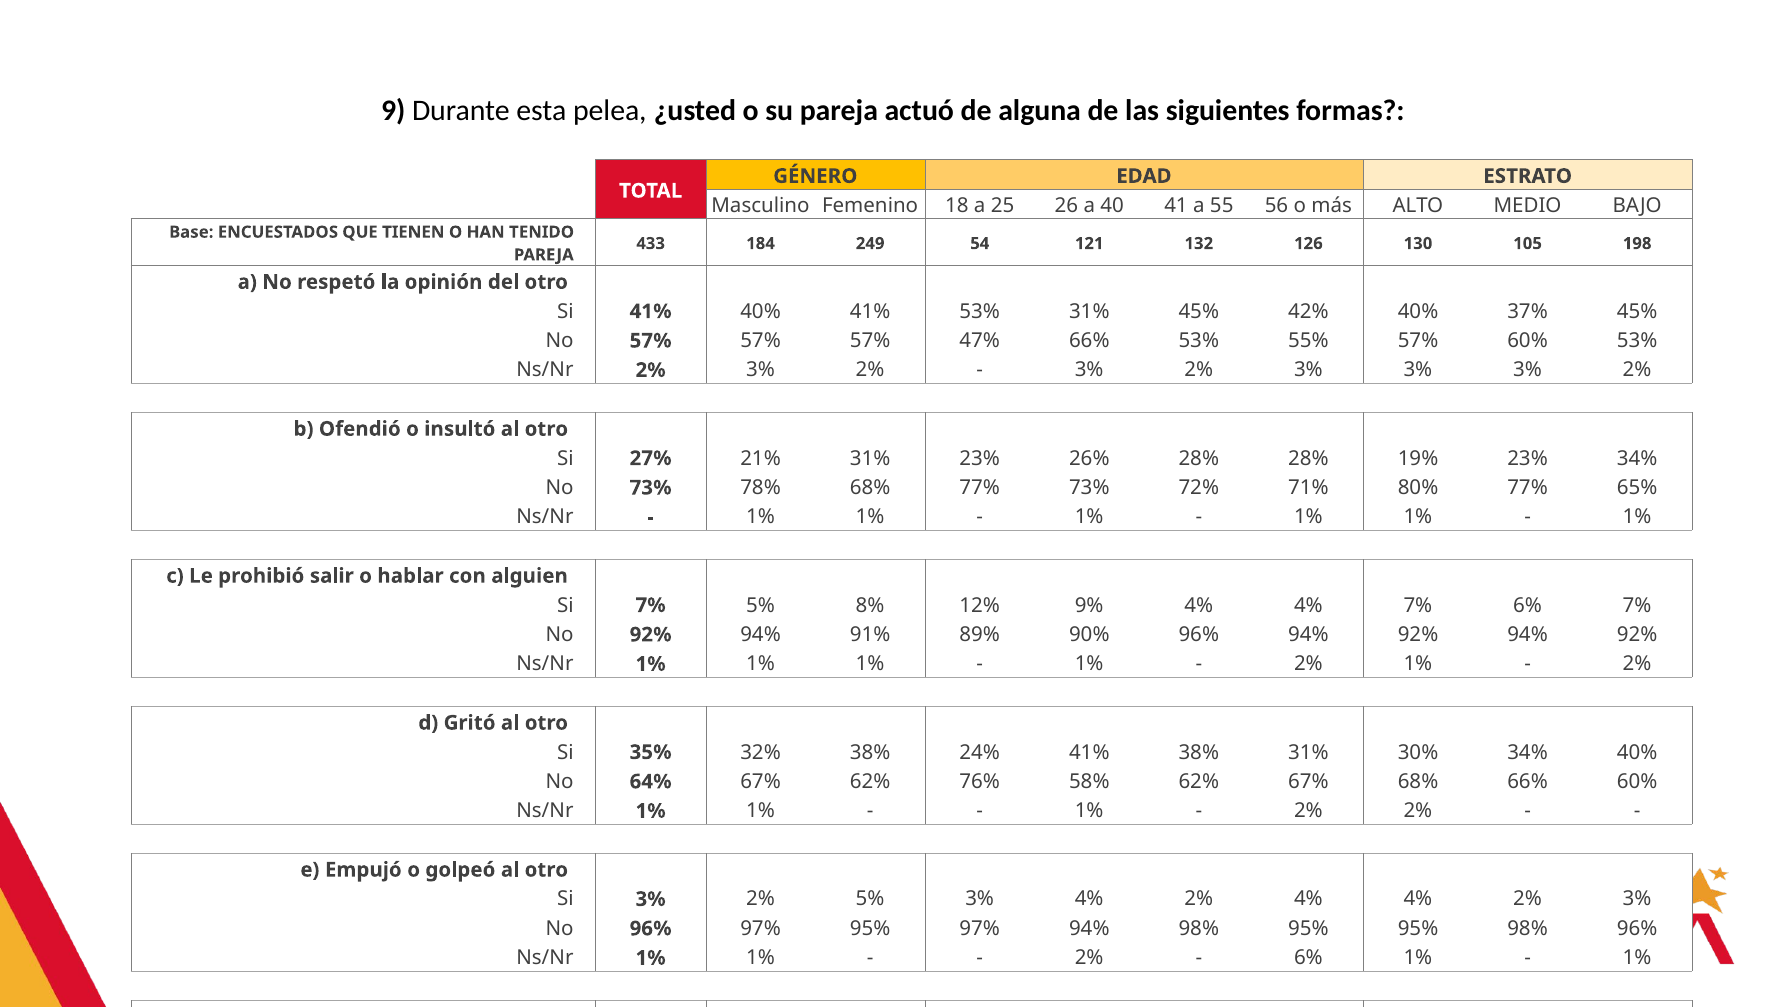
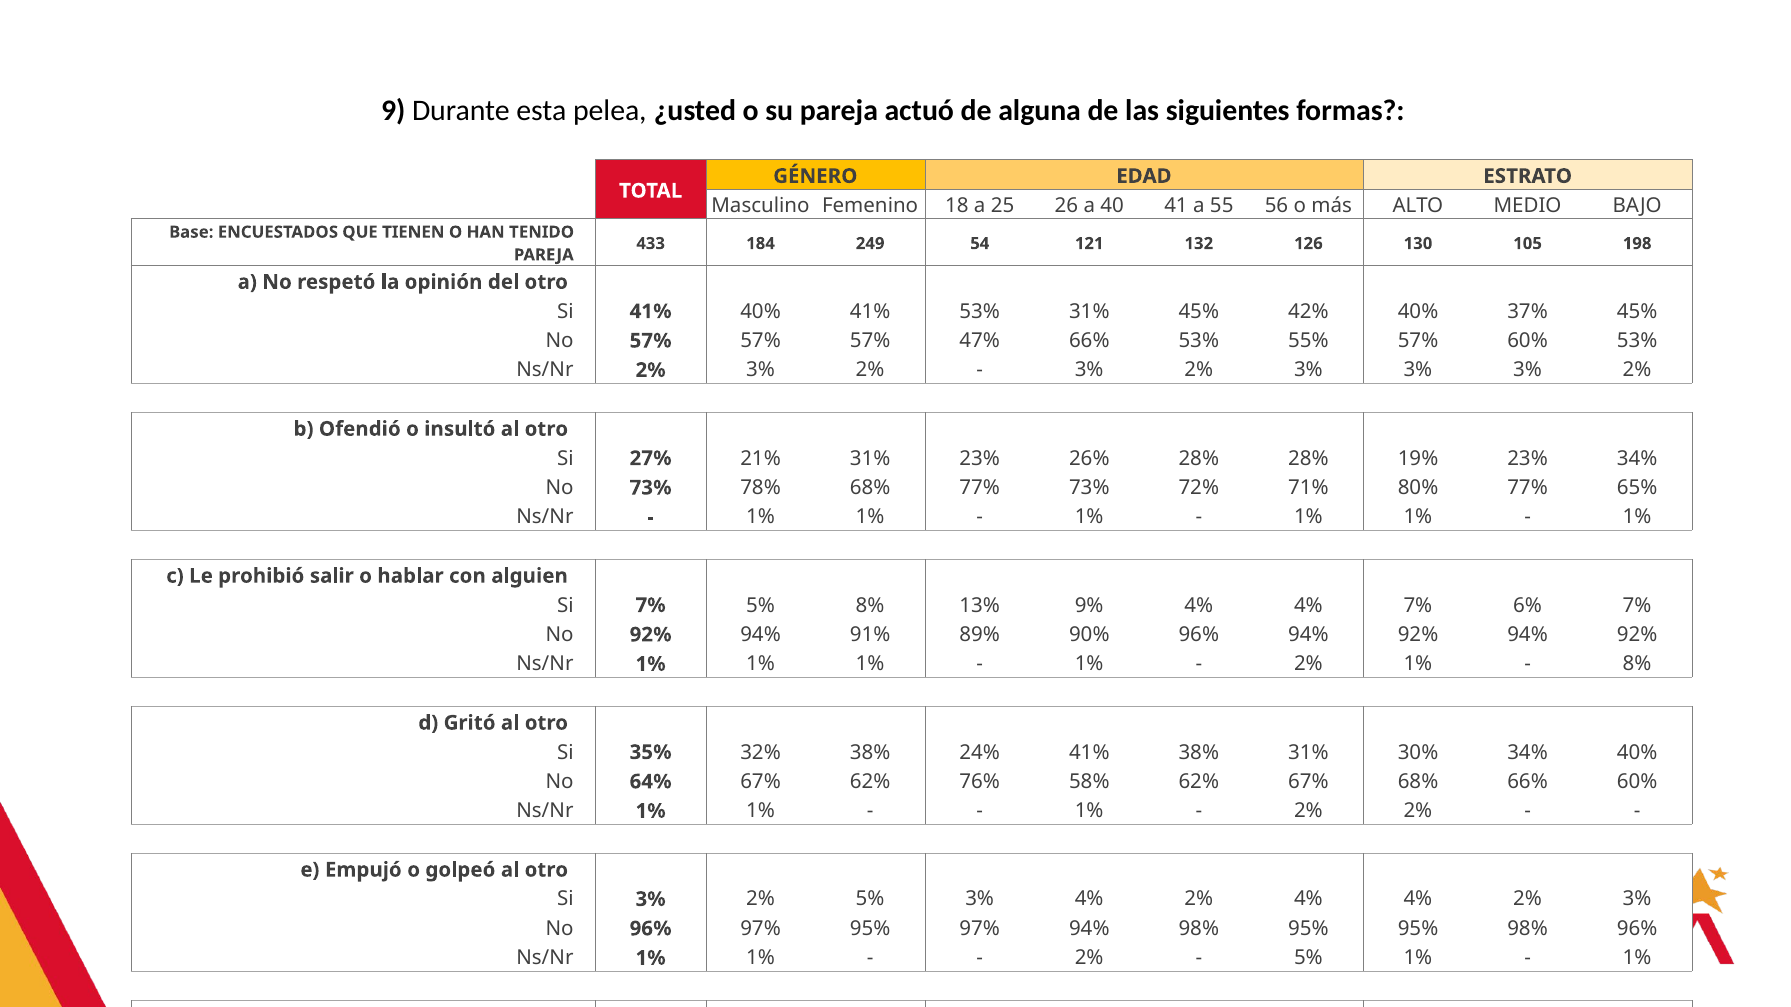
12%: 12% -> 13% (980, 606)
2%: 2% -> 8% (1637, 664)
6%: 6% -> 5% (1308, 958)
